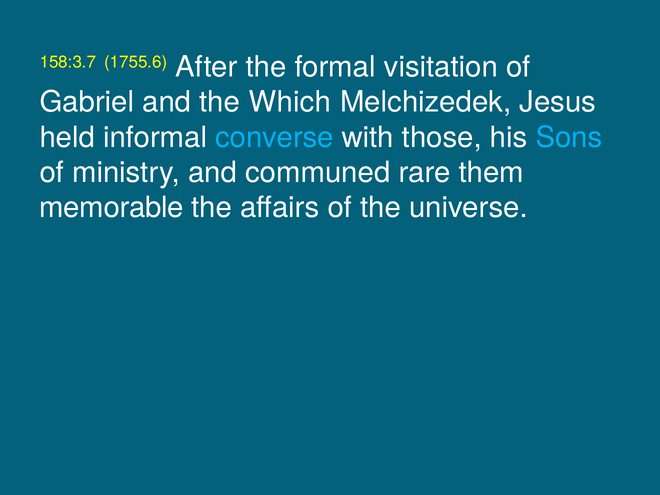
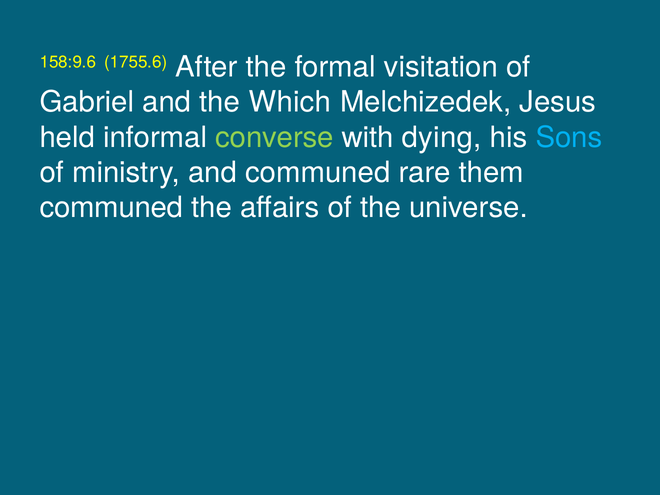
158:3.7: 158:3.7 -> 158:9.6 (68, 62)
converse colour: light blue -> light green (275, 137)
those: those -> dying (442, 137)
memorable: memorable -> communed (111, 208)
